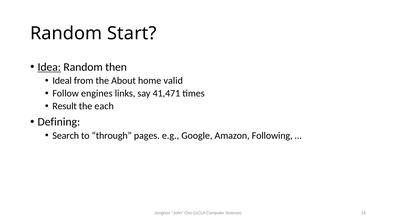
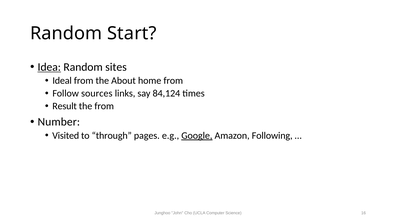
then: then -> sites (116, 67)
home valid: valid -> from (173, 81)
engines: engines -> sources (97, 93)
41,471: 41,471 -> 84,124 (166, 93)
the each: each -> from (104, 106)
Defining: Defining -> Number (59, 122)
Search: Search -> Visited (66, 135)
Google underline: none -> present (197, 135)
